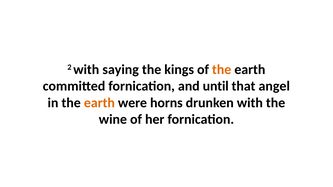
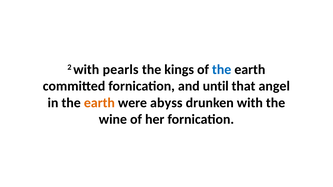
saying: saying -> pearls (121, 70)
the colour: orange -> blue (222, 70)
horns: horns -> abyss (166, 103)
